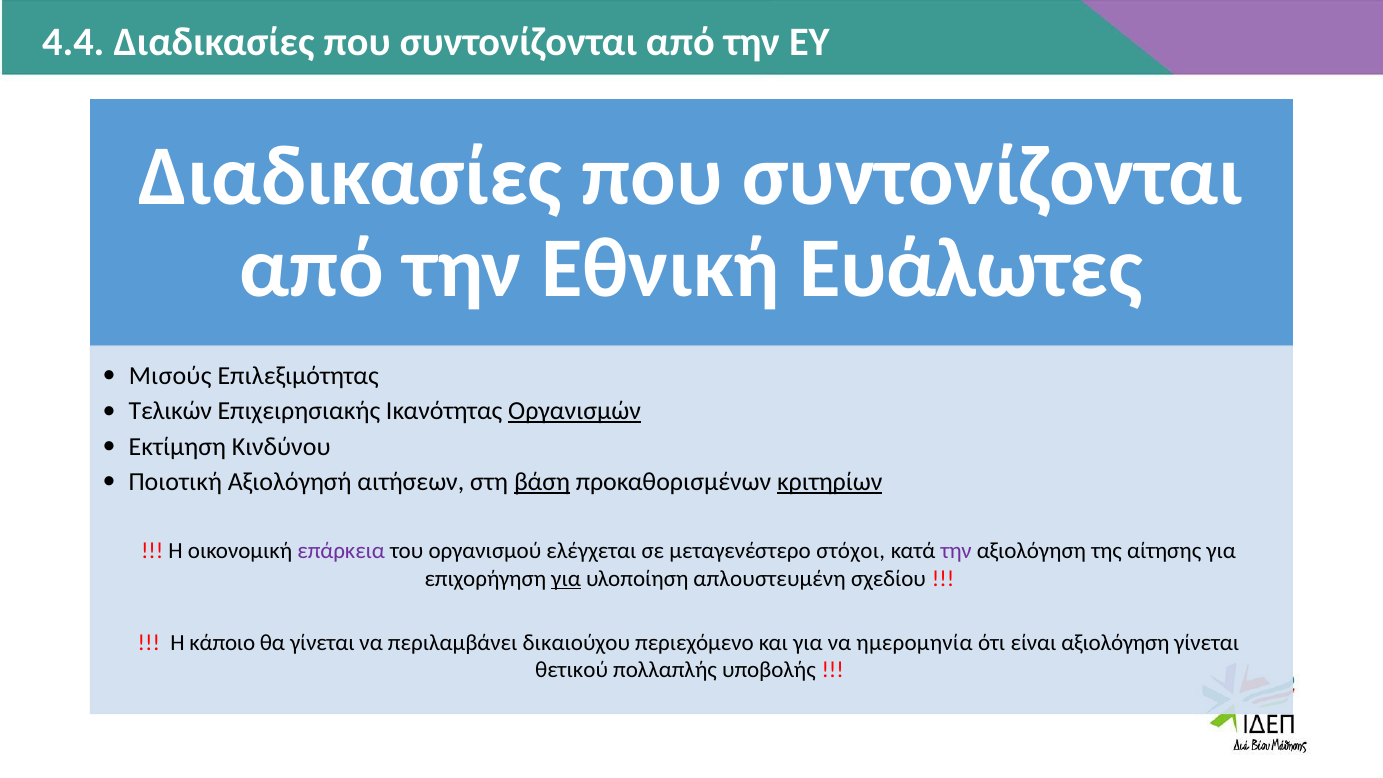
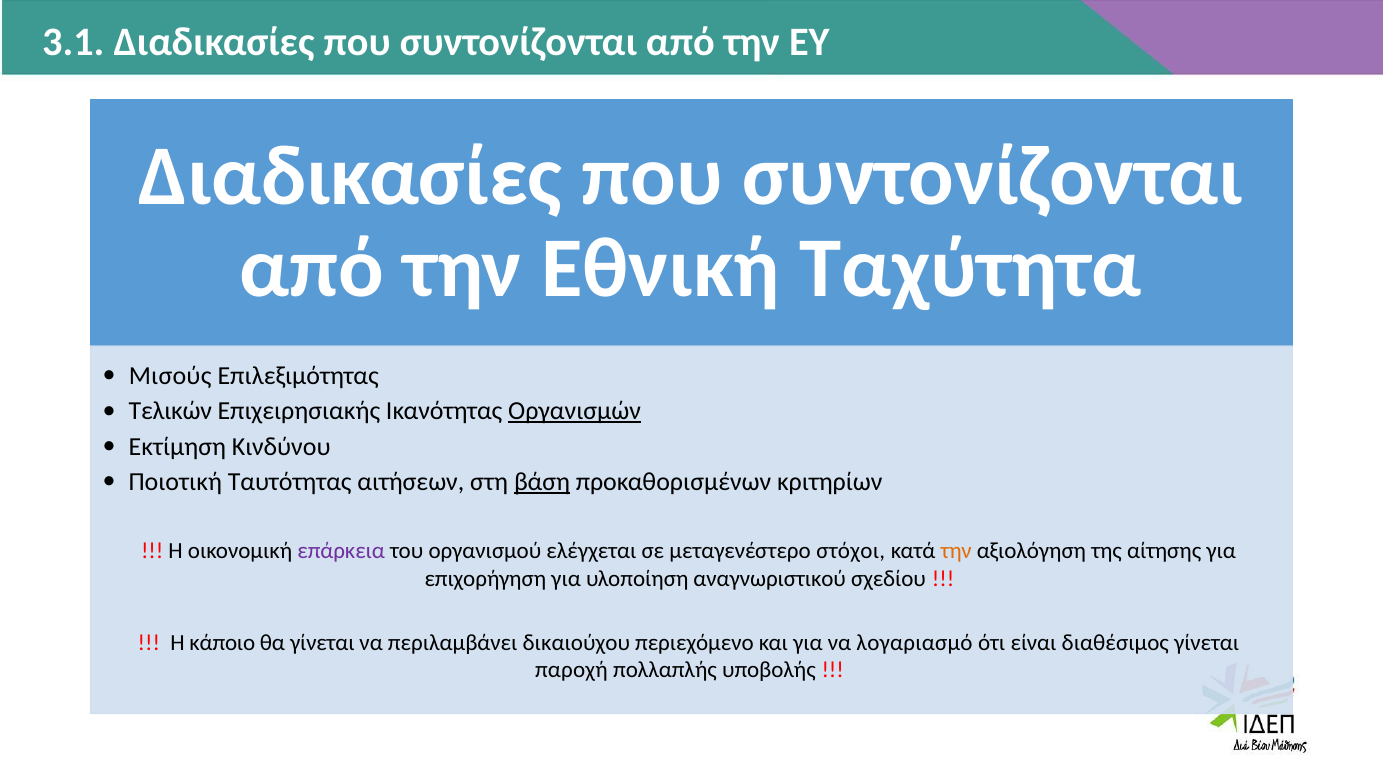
4.4: 4.4 -> 3.1 (73, 42)
Ευάλωτες: Ευάλωτες -> Ταχύτητα (970, 268)
Αξιολόγησή: Αξιολόγησή -> Ταυτότητας (290, 482)
κριτηρίων underline: present -> none (830, 482)
την colour: purple -> orange (956, 551)
για underline: present -> none (566, 578)
απλουστευμένη: απλουστευμένη -> αναγνωριστικού (770, 578)
ημερομηνία: ημερομηνία -> λογαριασμό (915, 642)
είναι αξιολόγηση: αξιολόγηση -> διαθέσιμος (1115, 642)
θετικού: θετικού -> παροχή (571, 670)
